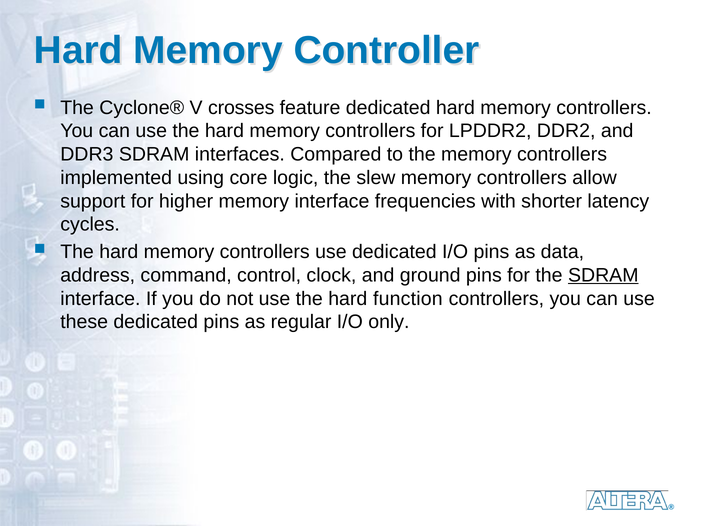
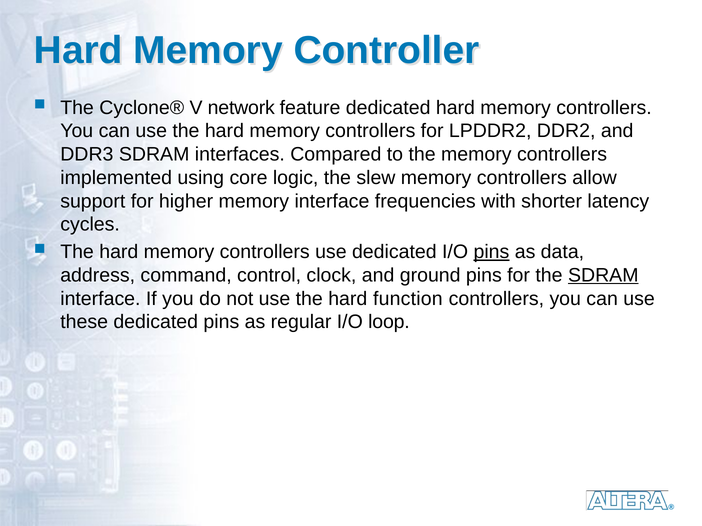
crosses: crosses -> network (241, 108)
pins underline: none -> present (491, 252)
only: only -> loop (389, 322)
